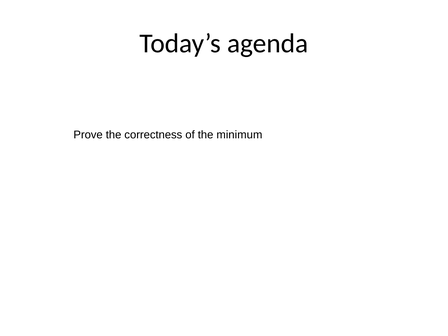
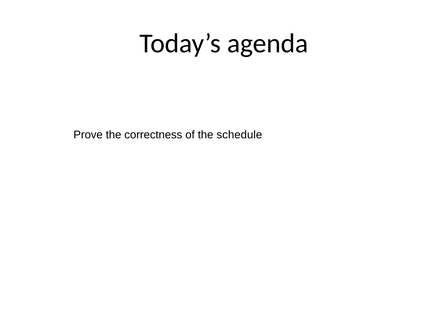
minimum: minimum -> schedule (239, 135)
